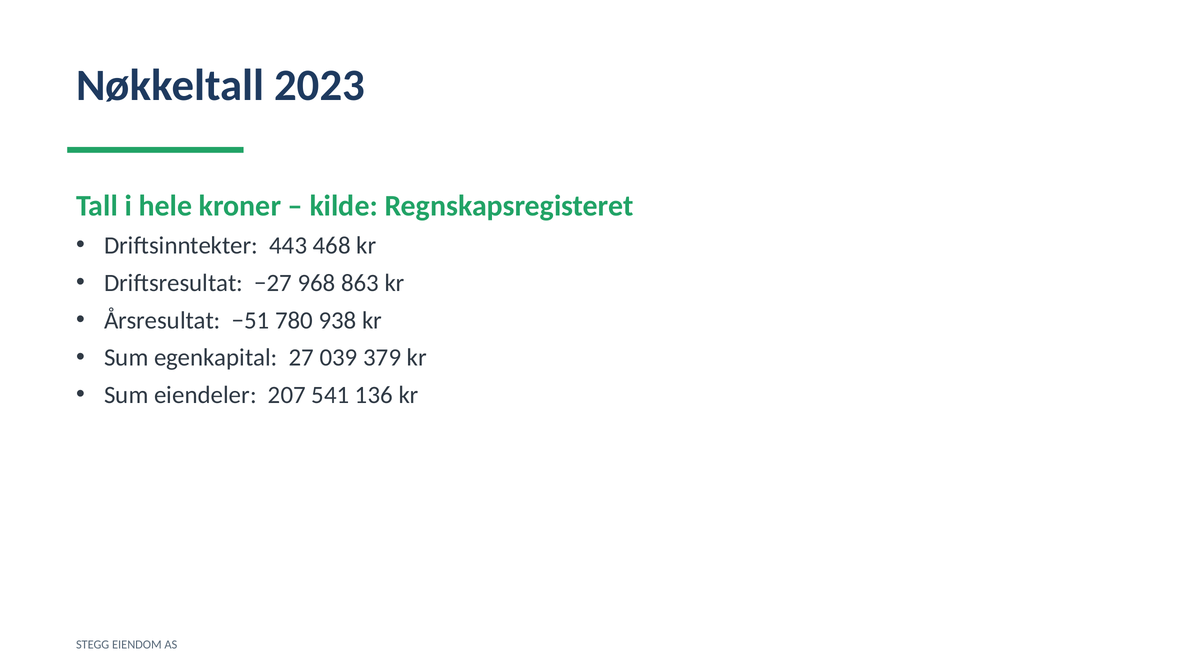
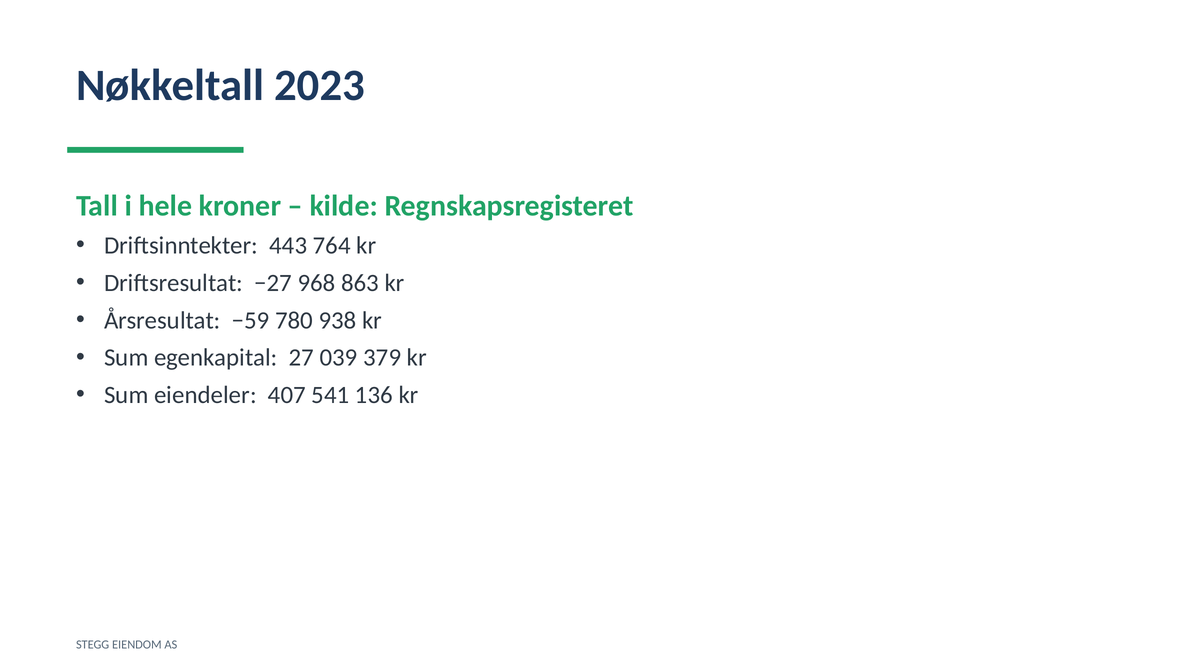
468: 468 -> 764 (332, 246)
−51: −51 -> −59 (251, 320)
207: 207 -> 407 (287, 395)
